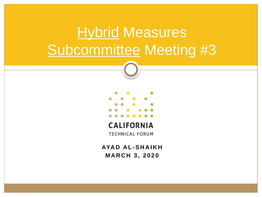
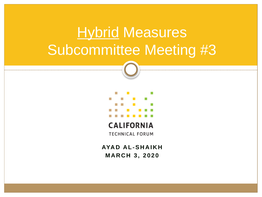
Subcommittee underline: present -> none (94, 50)
